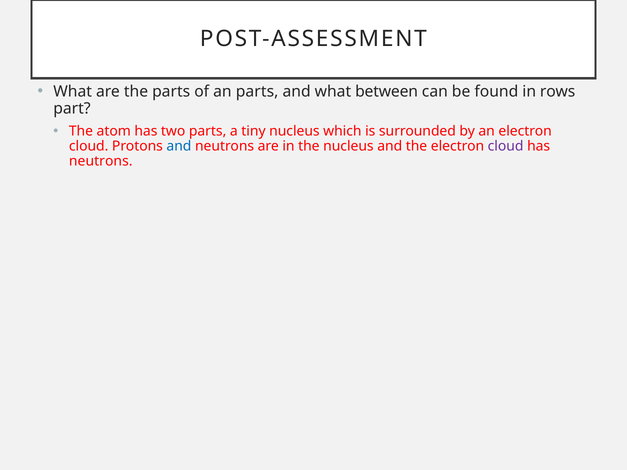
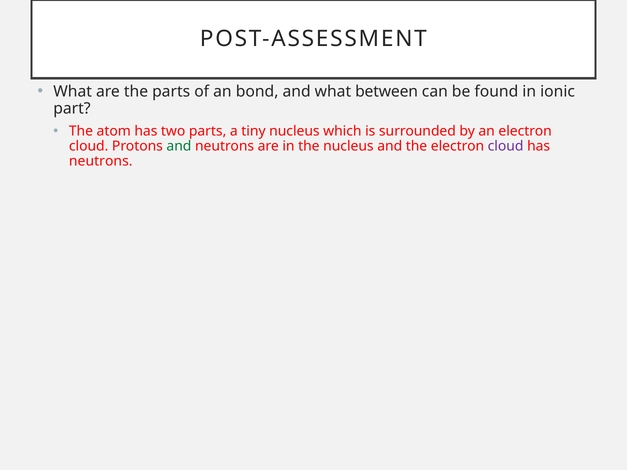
an parts: parts -> bond (257, 91)
rows: rows -> ionic (558, 91)
and colour: blue -> green (179, 146)
